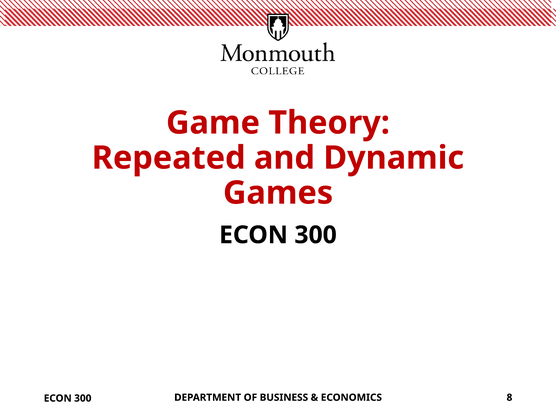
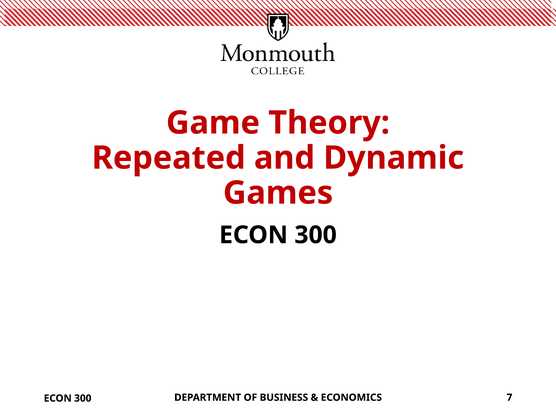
8: 8 -> 7 (509, 398)
